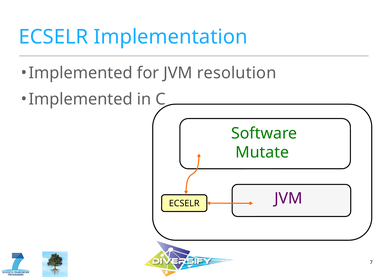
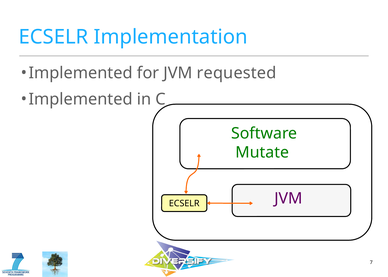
resolution: resolution -> requested (237, 73)
